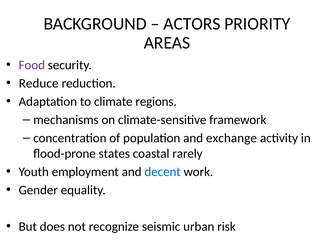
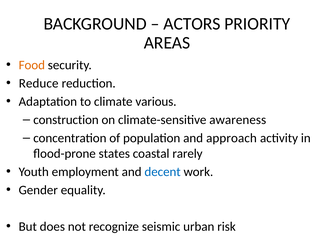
Food colour: purple -> orange (32, 65)
regions: regions -> various (156, 101)
mechanisms: mechanisms -> construction (66, 120)
framework: framework -> awareness (238, 120)
exchange: exchange -> approach (231, 138)
